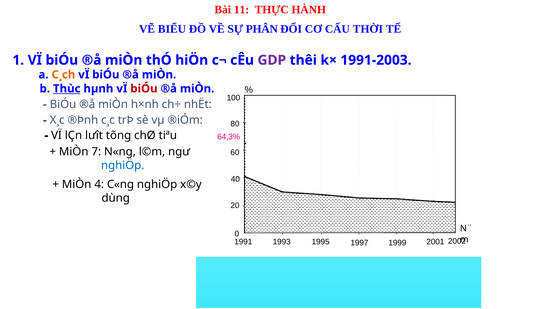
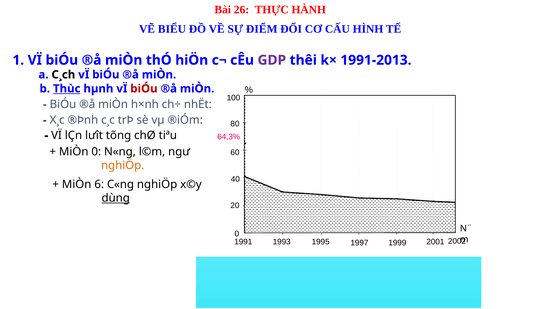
11: 11 -> 26 (242, 10)
PHÂN: PHÂN -> ĐIỂM (262, 29)
THỜI: THỜI -> HÌNH (368, 29)
1991-2003: 1991-2003 -> 1991-2013 (376, 60)
C¸ch colour: orange -> black (63, 75)
MiÒn 7: 7 -> 0 (96, 152)
nghiÖp colour: blue -> orange (123, 166)
4: 4 -> 6 (99, 185)
dùng underline: none -> present (116, 198)
